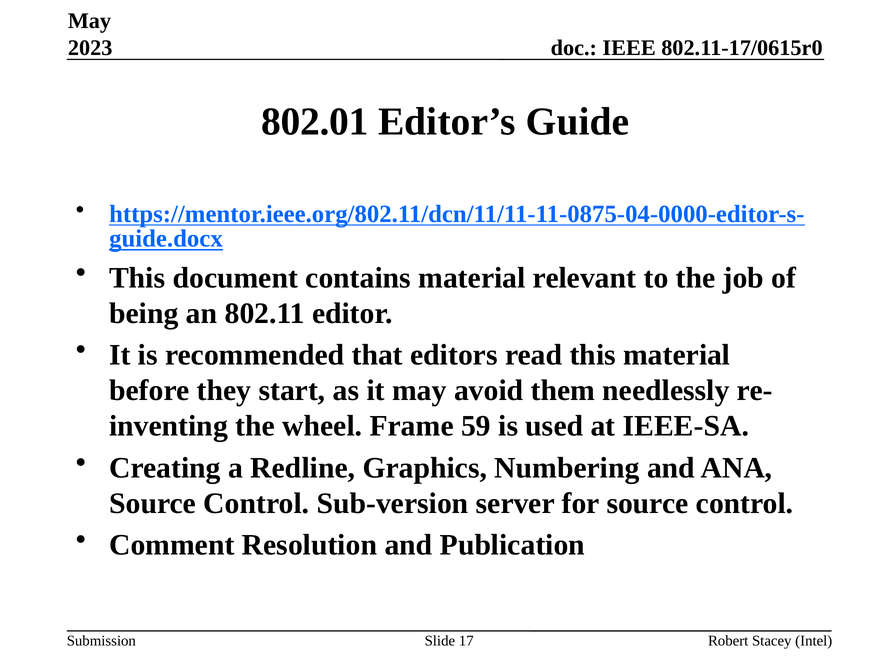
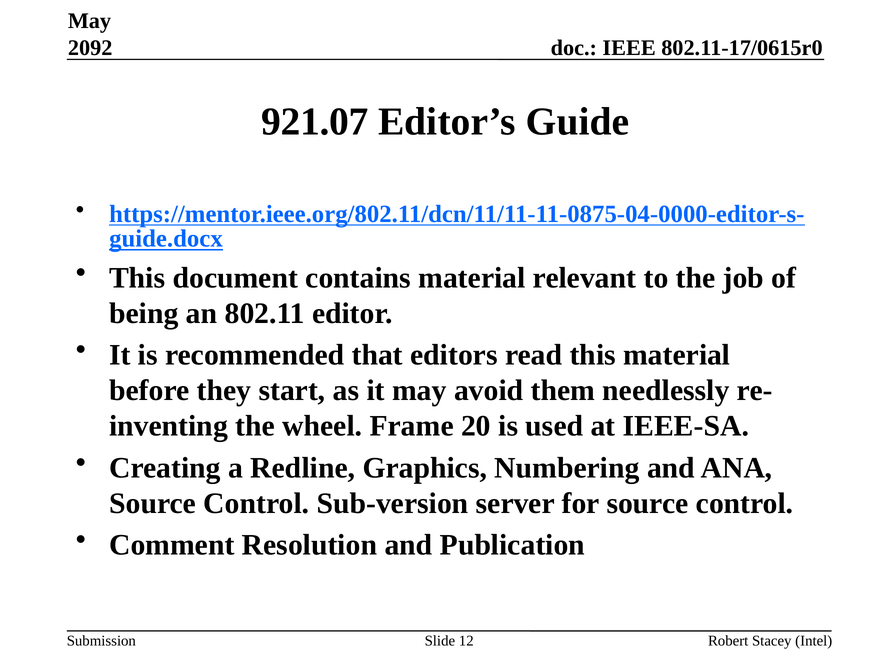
2023: 2023 -> 2092 (90, 48)
802.01: 802.01 -> 921.07 (315, 122)
59: 59 -> 20 (476, 426)
17: 17 -> 12 (466, 641)
